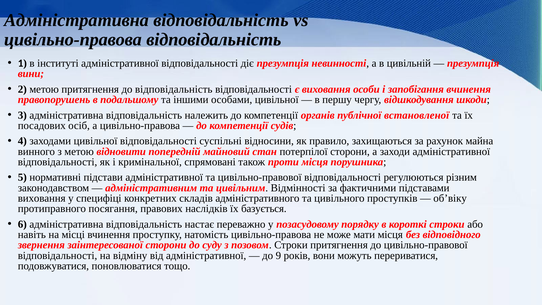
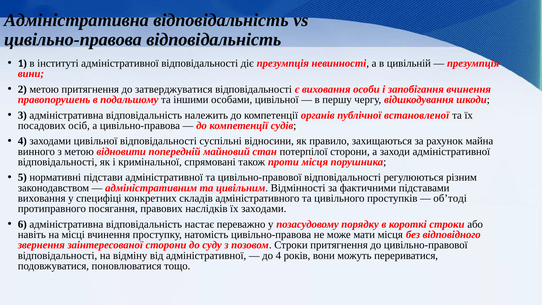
до відповідальність: відповідальність -> затверджуватися (174, 89)
об’віку: об’віку -> об’тоді (450, 198)
їх базується: базується -> заходами (264, 209)
до 9: 9 -> 4 (278, 255)
